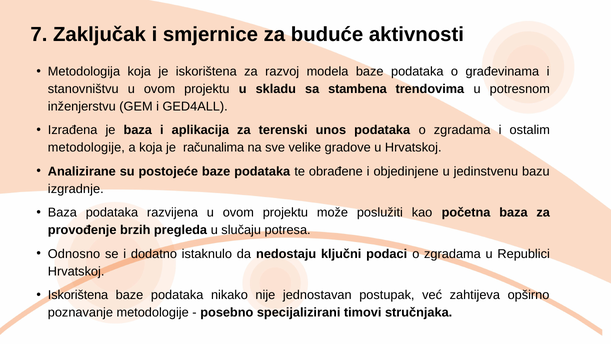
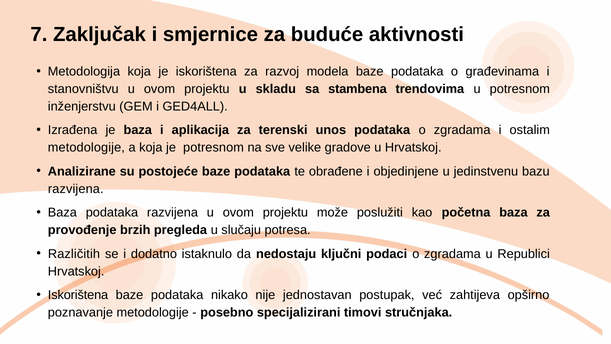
je računalima: računalima -> potresnom (214, 148)
izgradnje: izgradnje -> razvijena (76, 189)
Odnosno: Odnosno -> Različitih (74, 254)
